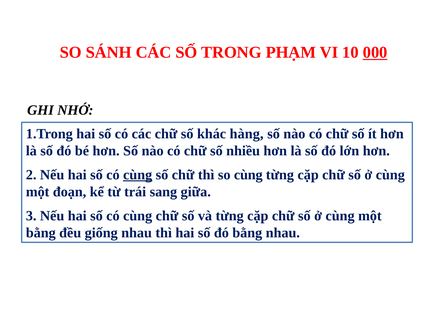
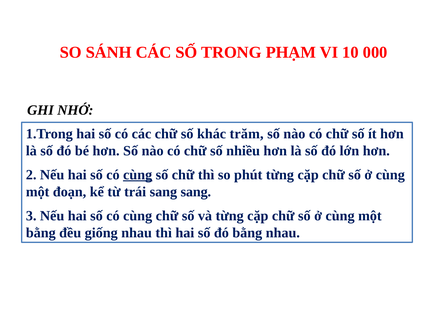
000 underline: present -> none (375, 52)
hàng: hàng -> trăm (247, 134)
so cùng: cùng -> phút (248, 175)
sang giữa: giữa -> sang (196, 192)
